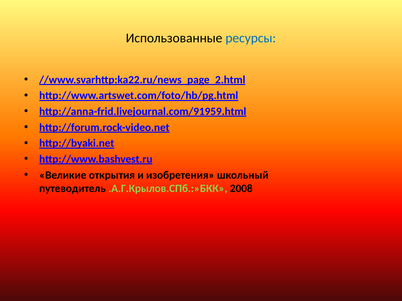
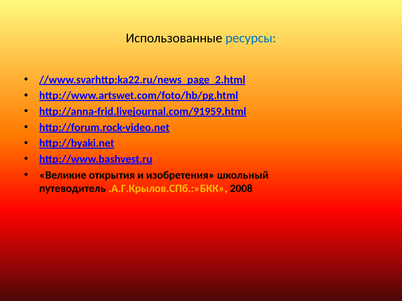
.А.Г.Крылов.СПб.:»БКК colour: light green -> yellow (168, 189)
